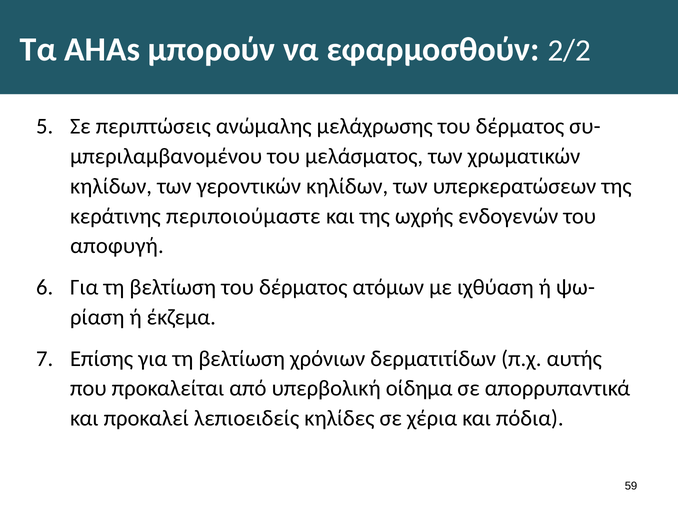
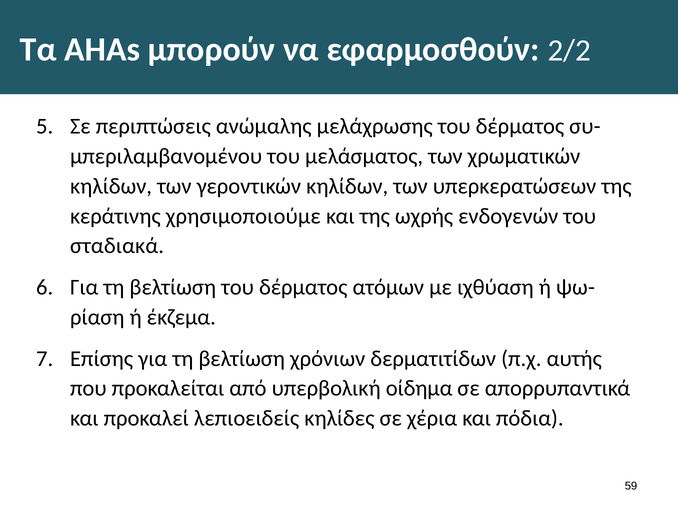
περιποιούμαστε: περιποιούμαστε -> χρησιμοποιούμε (243, 216)
αποφυγή: αποφυγή -> σταδιακά (117, 246)
